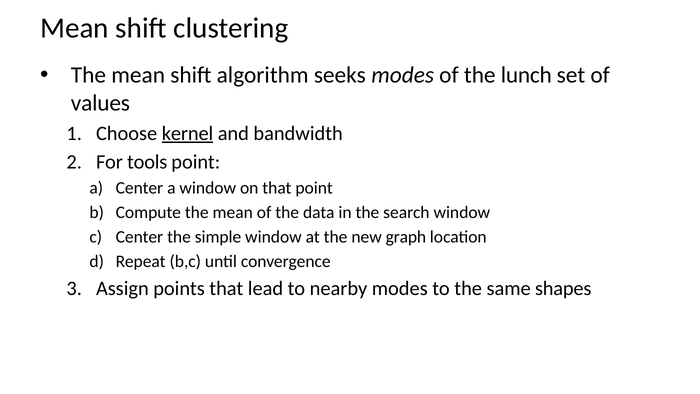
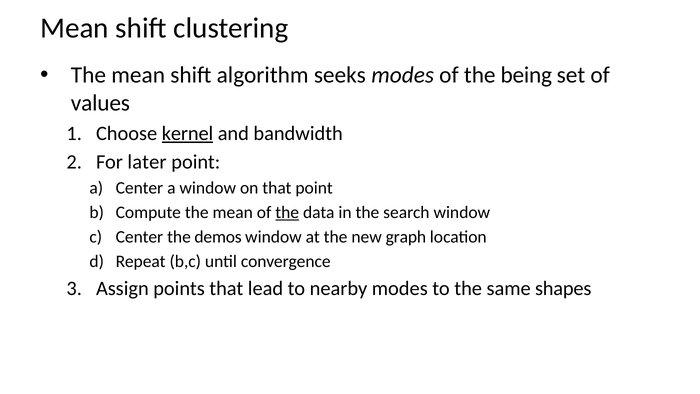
lunch: lunch -> being (526, 75)
tools: tools -> later (147, 162)
the underline: none -> present (287, 212)
simple: simple -> demos (218, 237)
